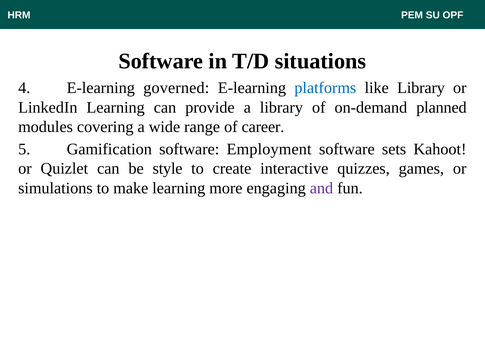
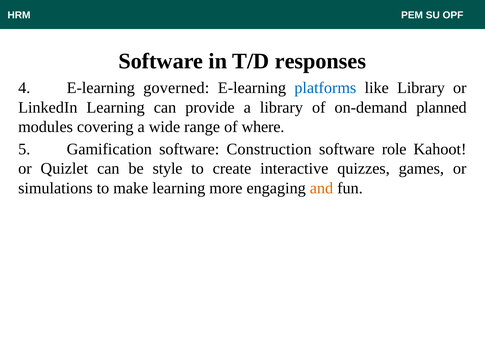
situations: situations -> responses (320, 61)
career: career -> where (263, 127)
Employment: Employment -> Construction (269, 150)
sets: sets -> role (394, 150)
and colour: purple -> orange (321, 188)
